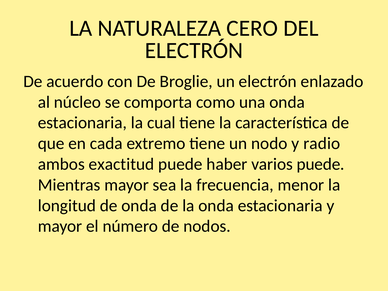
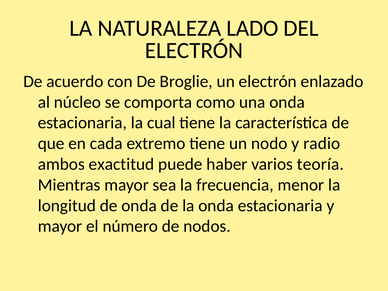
CERO: CERO -> LADO (252, 28)
varios puede: puede -> teoría (320, 164)
